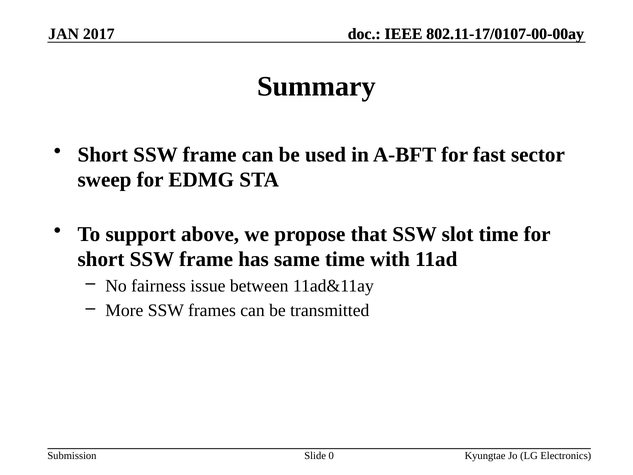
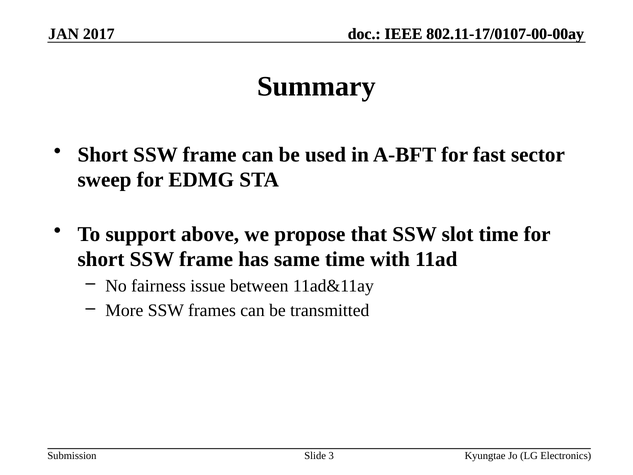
0: 0 -> 3 (331, 455)
